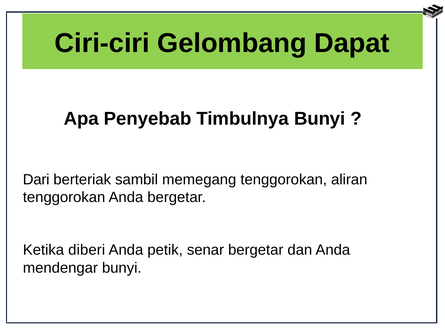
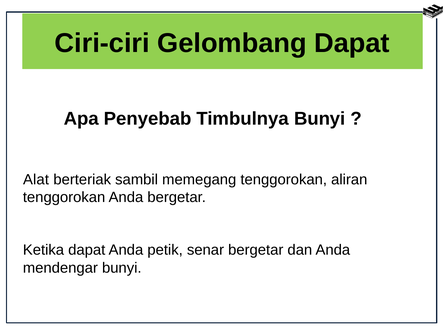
Dari: Dari -> Alat (36, 179)
Ketika diberi: diberi -> dapat (87, 250)
